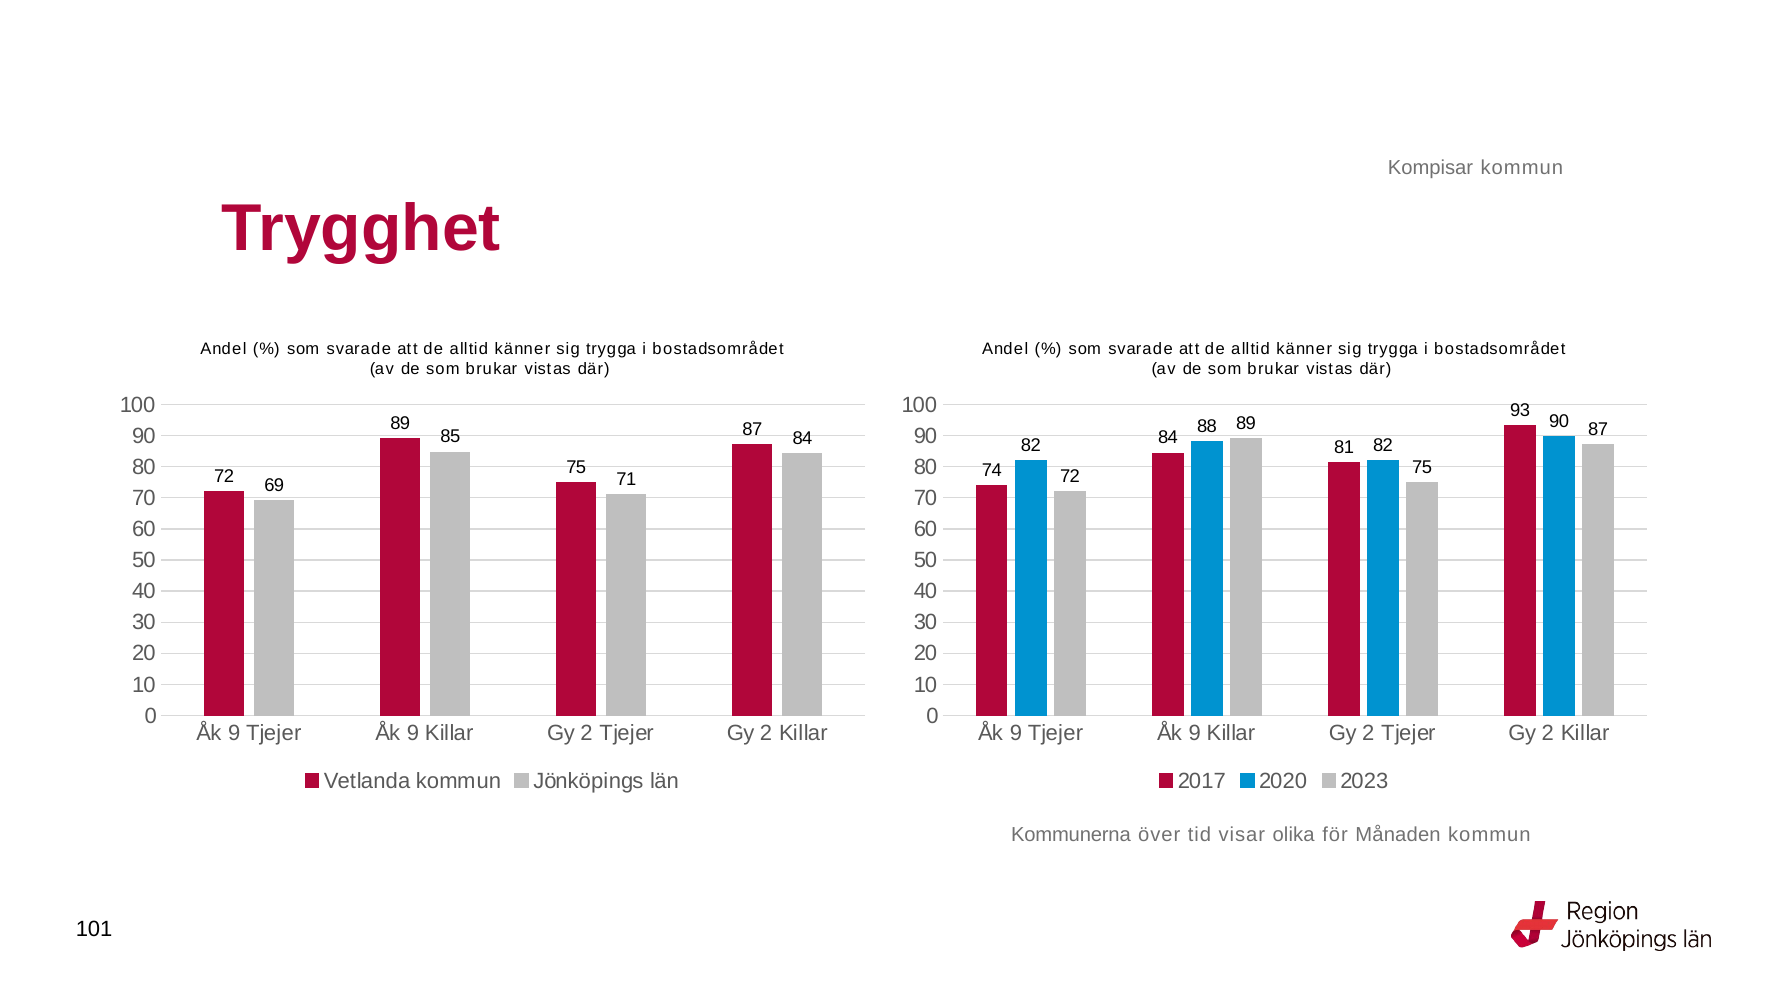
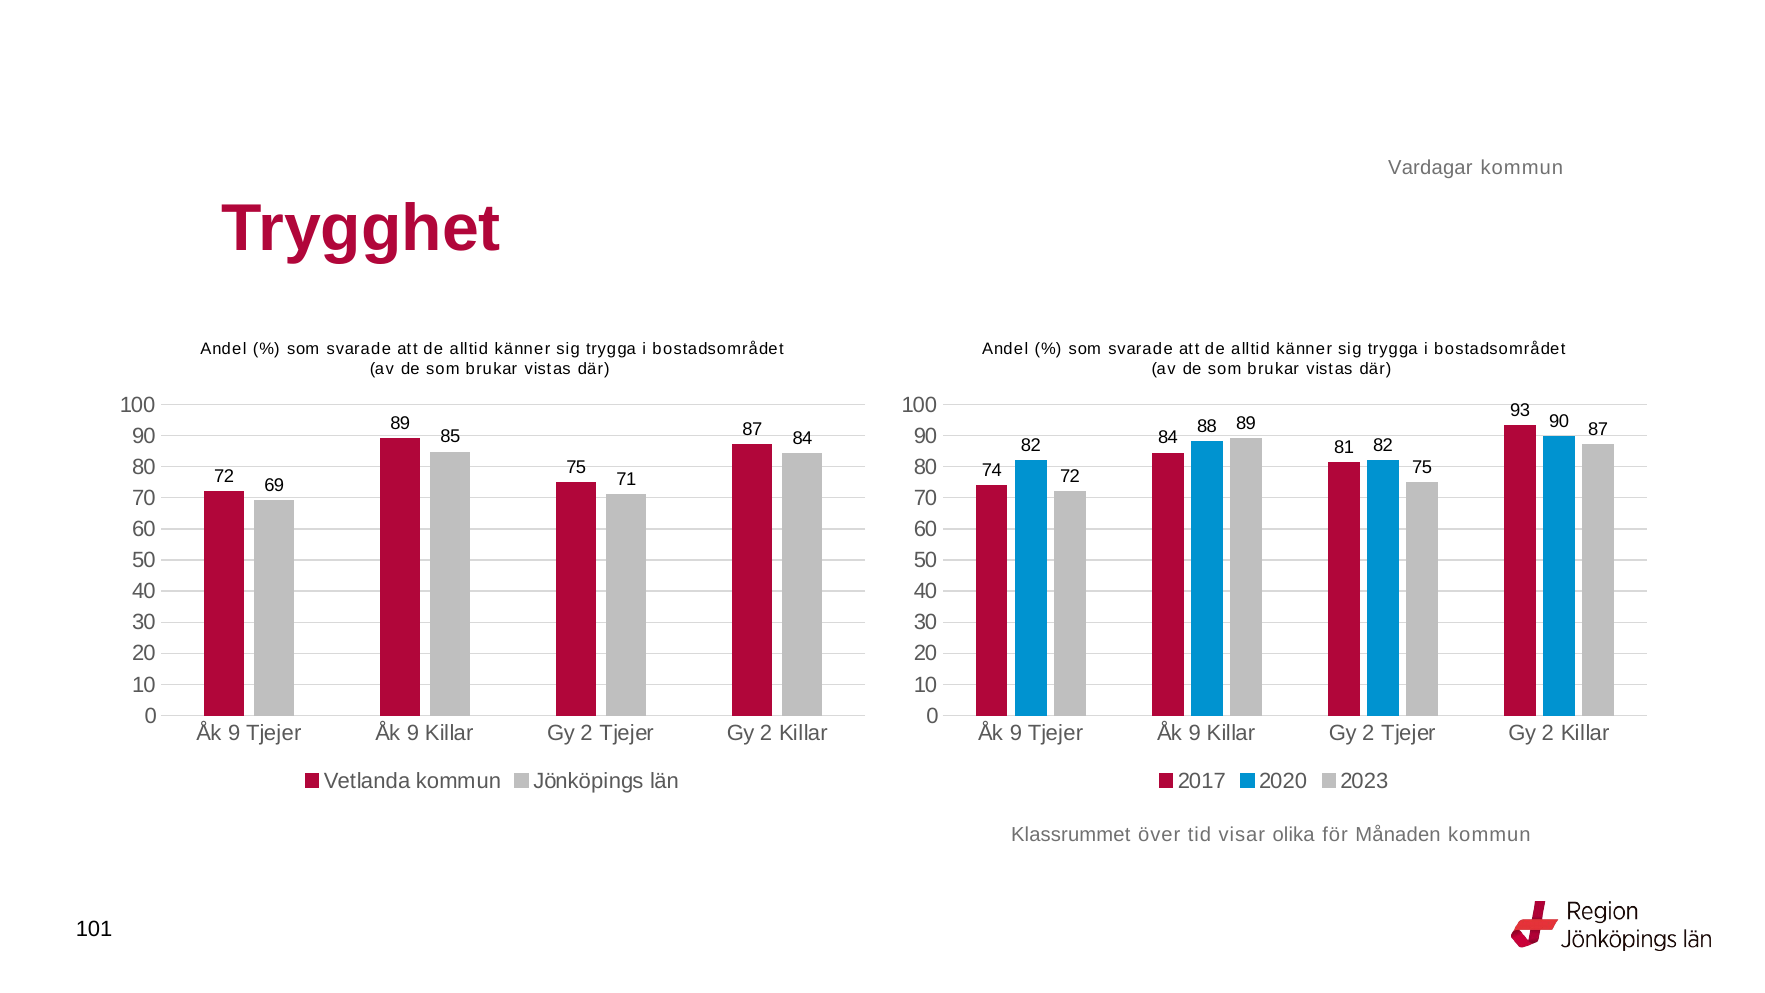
Kompisar: Kompisar -> Vardagar (1430, 168)
Kommunerna: Kommunerna -> Klassrummet (1071, 835)
